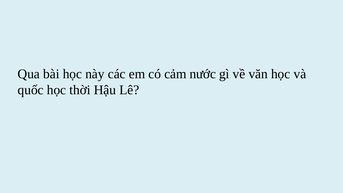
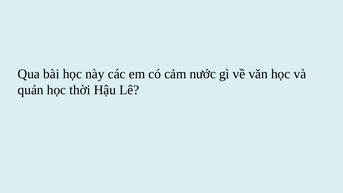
quốc: quốc -> quán (31, 90)
